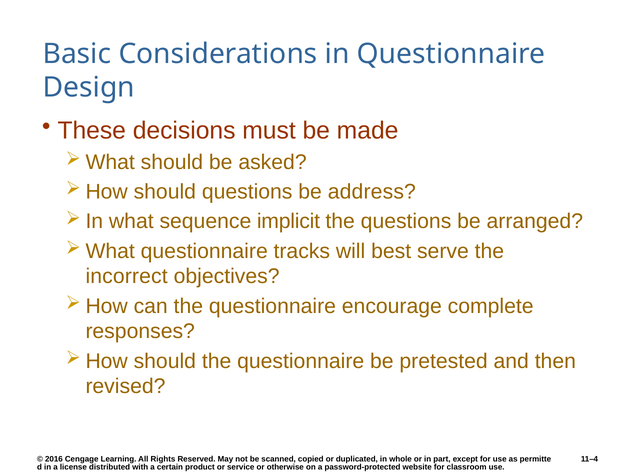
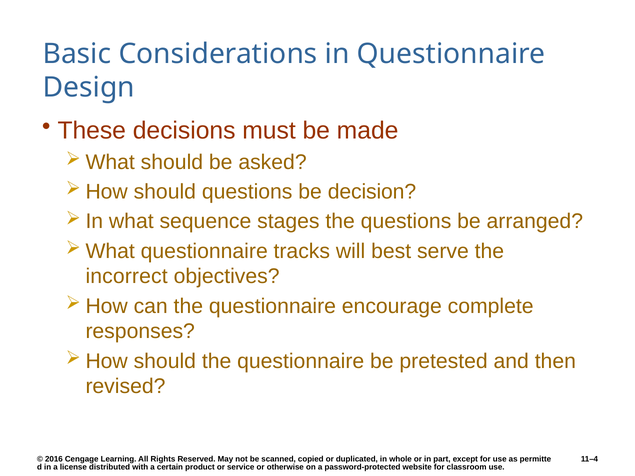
address: address -> decision (372, 192)
implicit: implicit -> stages (288, 222)
